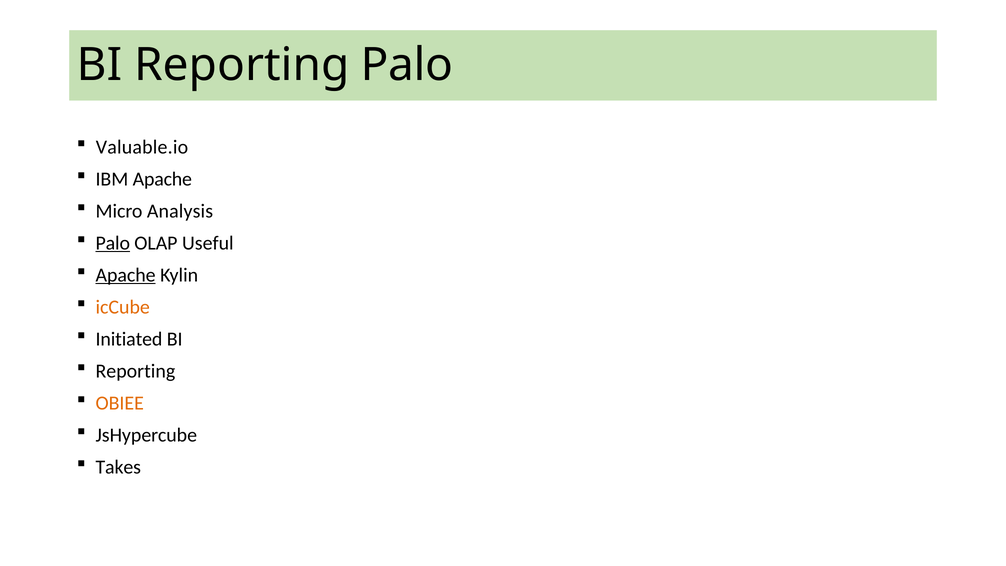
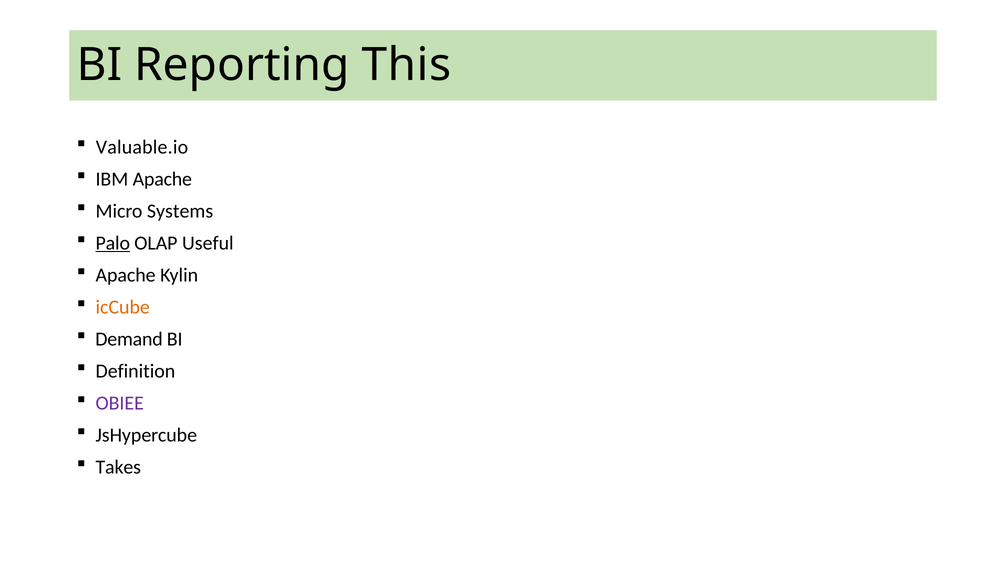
Reporting Palo: Palo -> This (406, 65)
Analysis: Analysis -> Systems (180, 211)
Apache underline: present -> none (126, 275)
Initiated: Initiated -> Demand (129, 339)
Reporting: Reporting -> Definition (135, 371)
OBIEE colour: orange -> purple (120, 403)
